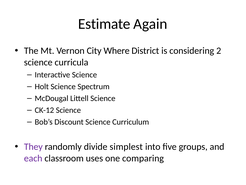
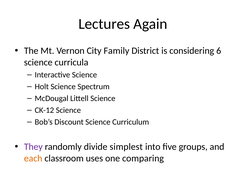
Estimate: Estimate -> Lectures (104, 24)
Where: Where -> Family (116, 51)
2: 2 -> 6 (219, 51)
each colour: purple -> orange (33, 158)
